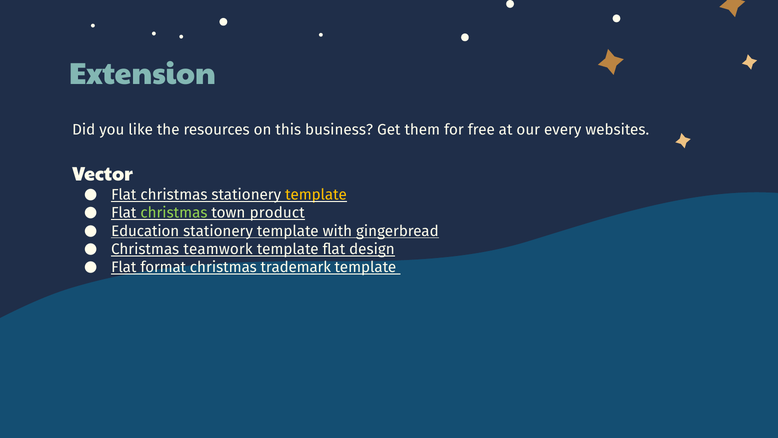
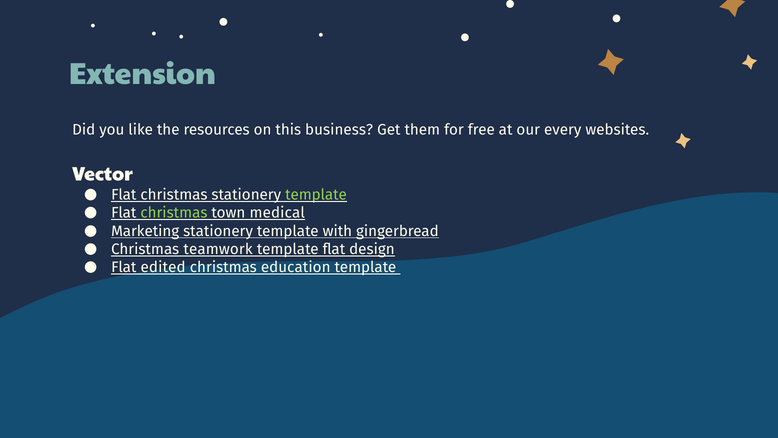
template colour: yellow -> light green (316, 195)
product: product -> medical (277, 213)
Education: Education -> Marketing (145, 231)
format: format -> edited (163, 267)
trademark: trademark -> education (296, 267)
